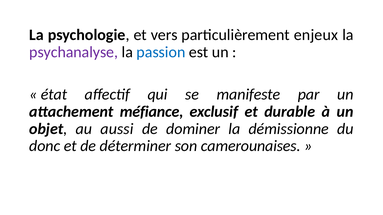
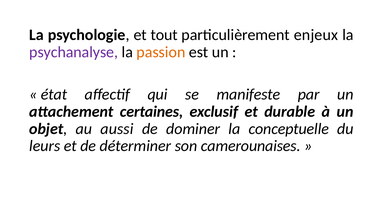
vers: vers -> tout (164, 35)
passion colour: blue -> orange (161, 52)
méfiance: méfiance -> certaines (152, 112)
démissionne: démissionne -> conceptuelle (289, 129)
donc: donc -> leurs (45, 146)
